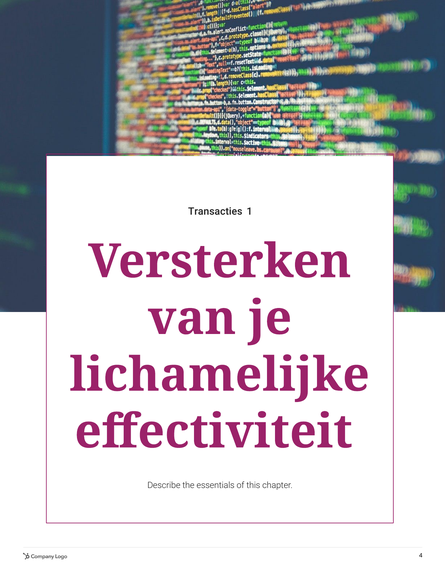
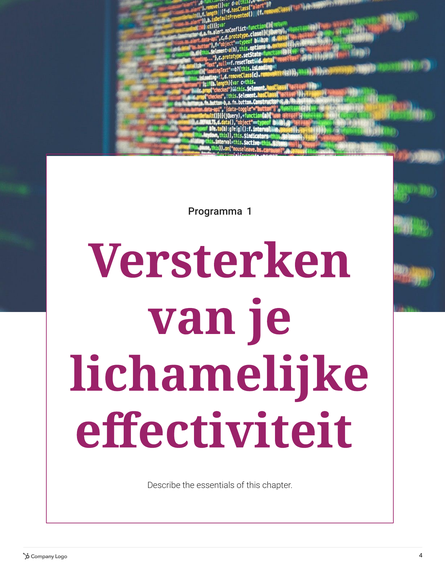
Transacties: Transacties -> Programma (215, 212)
